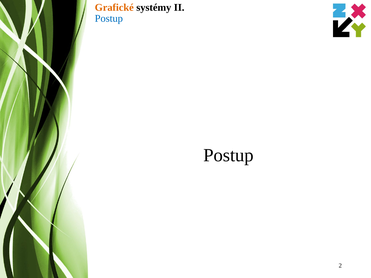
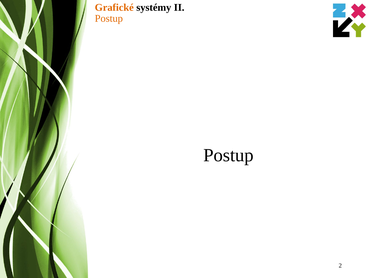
Postup colour: blue -> orange (109, 18)
